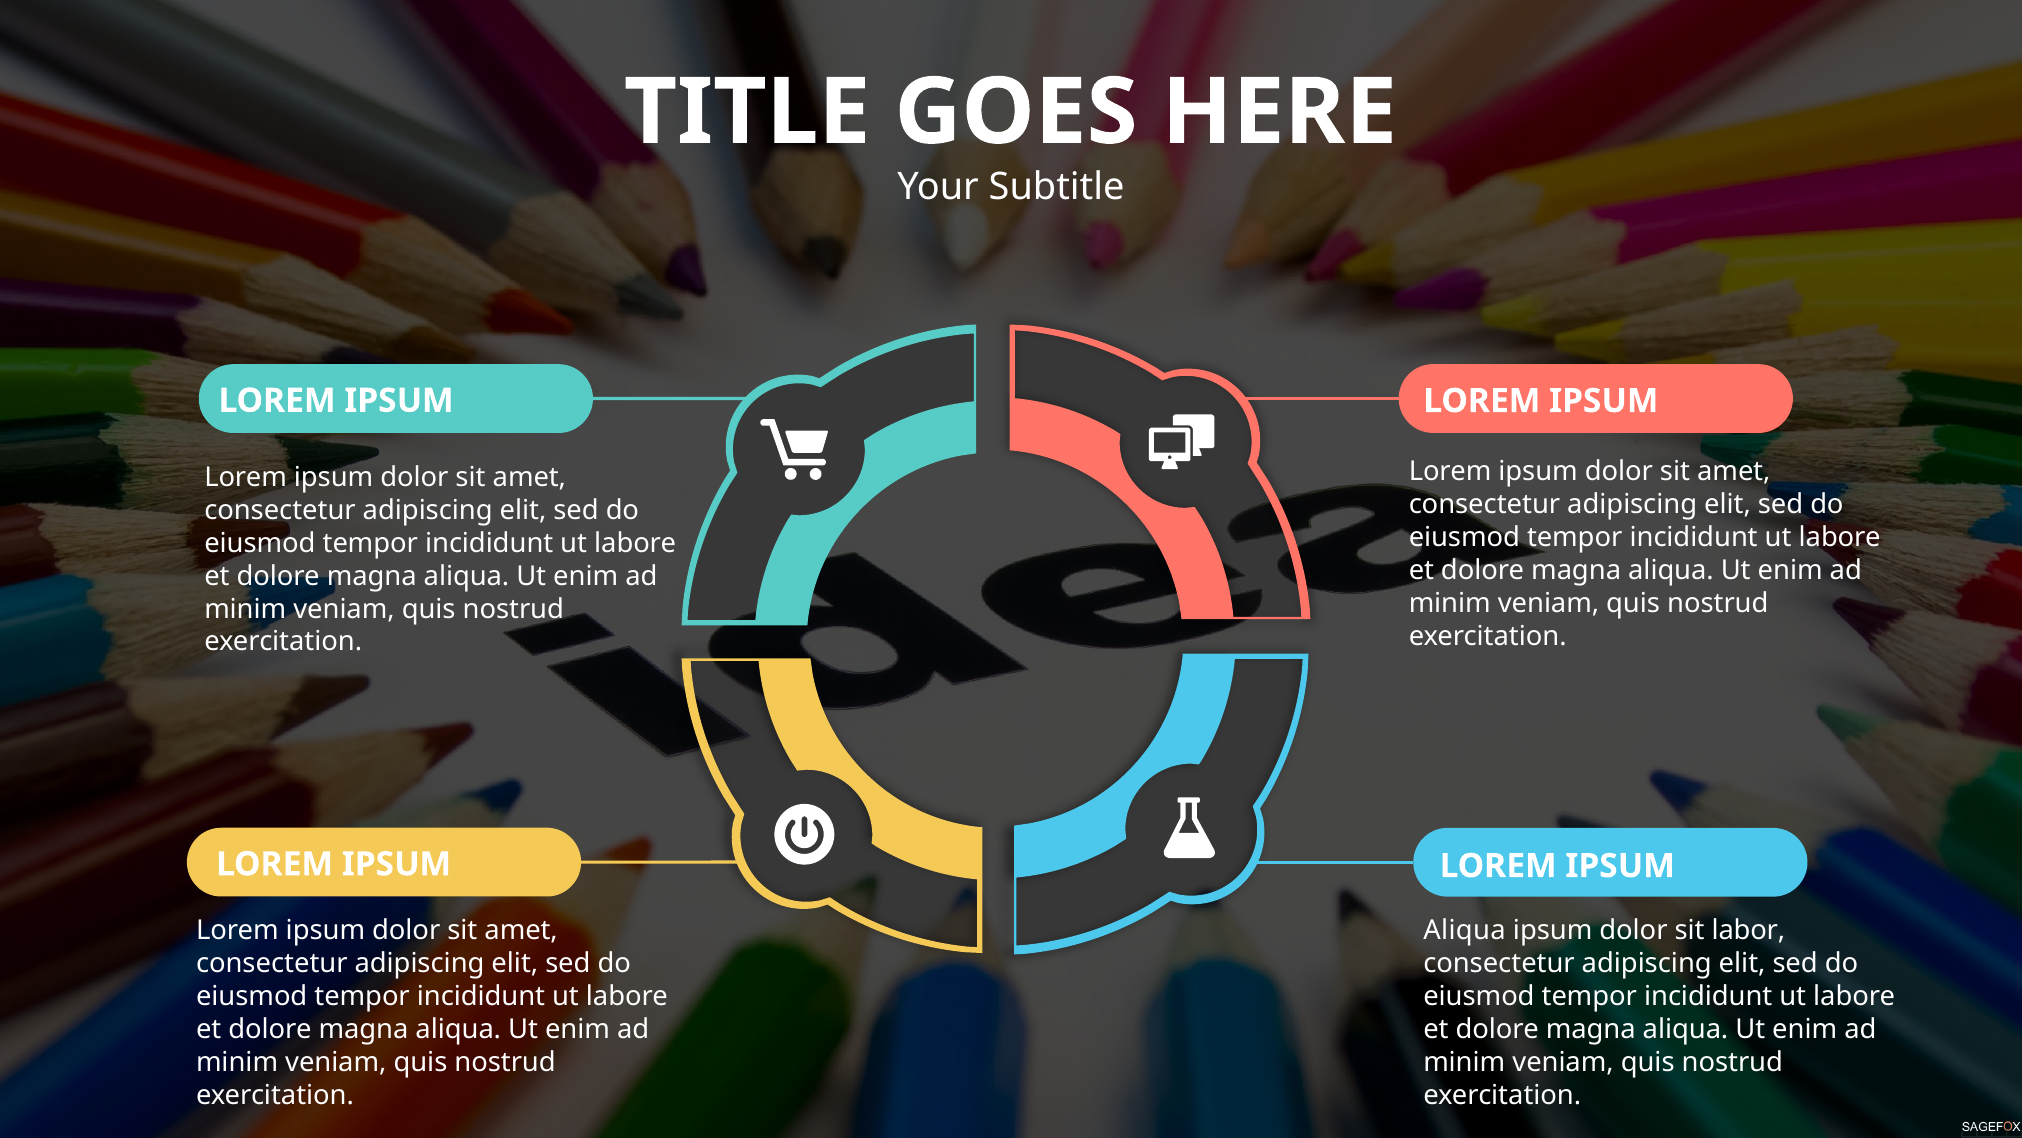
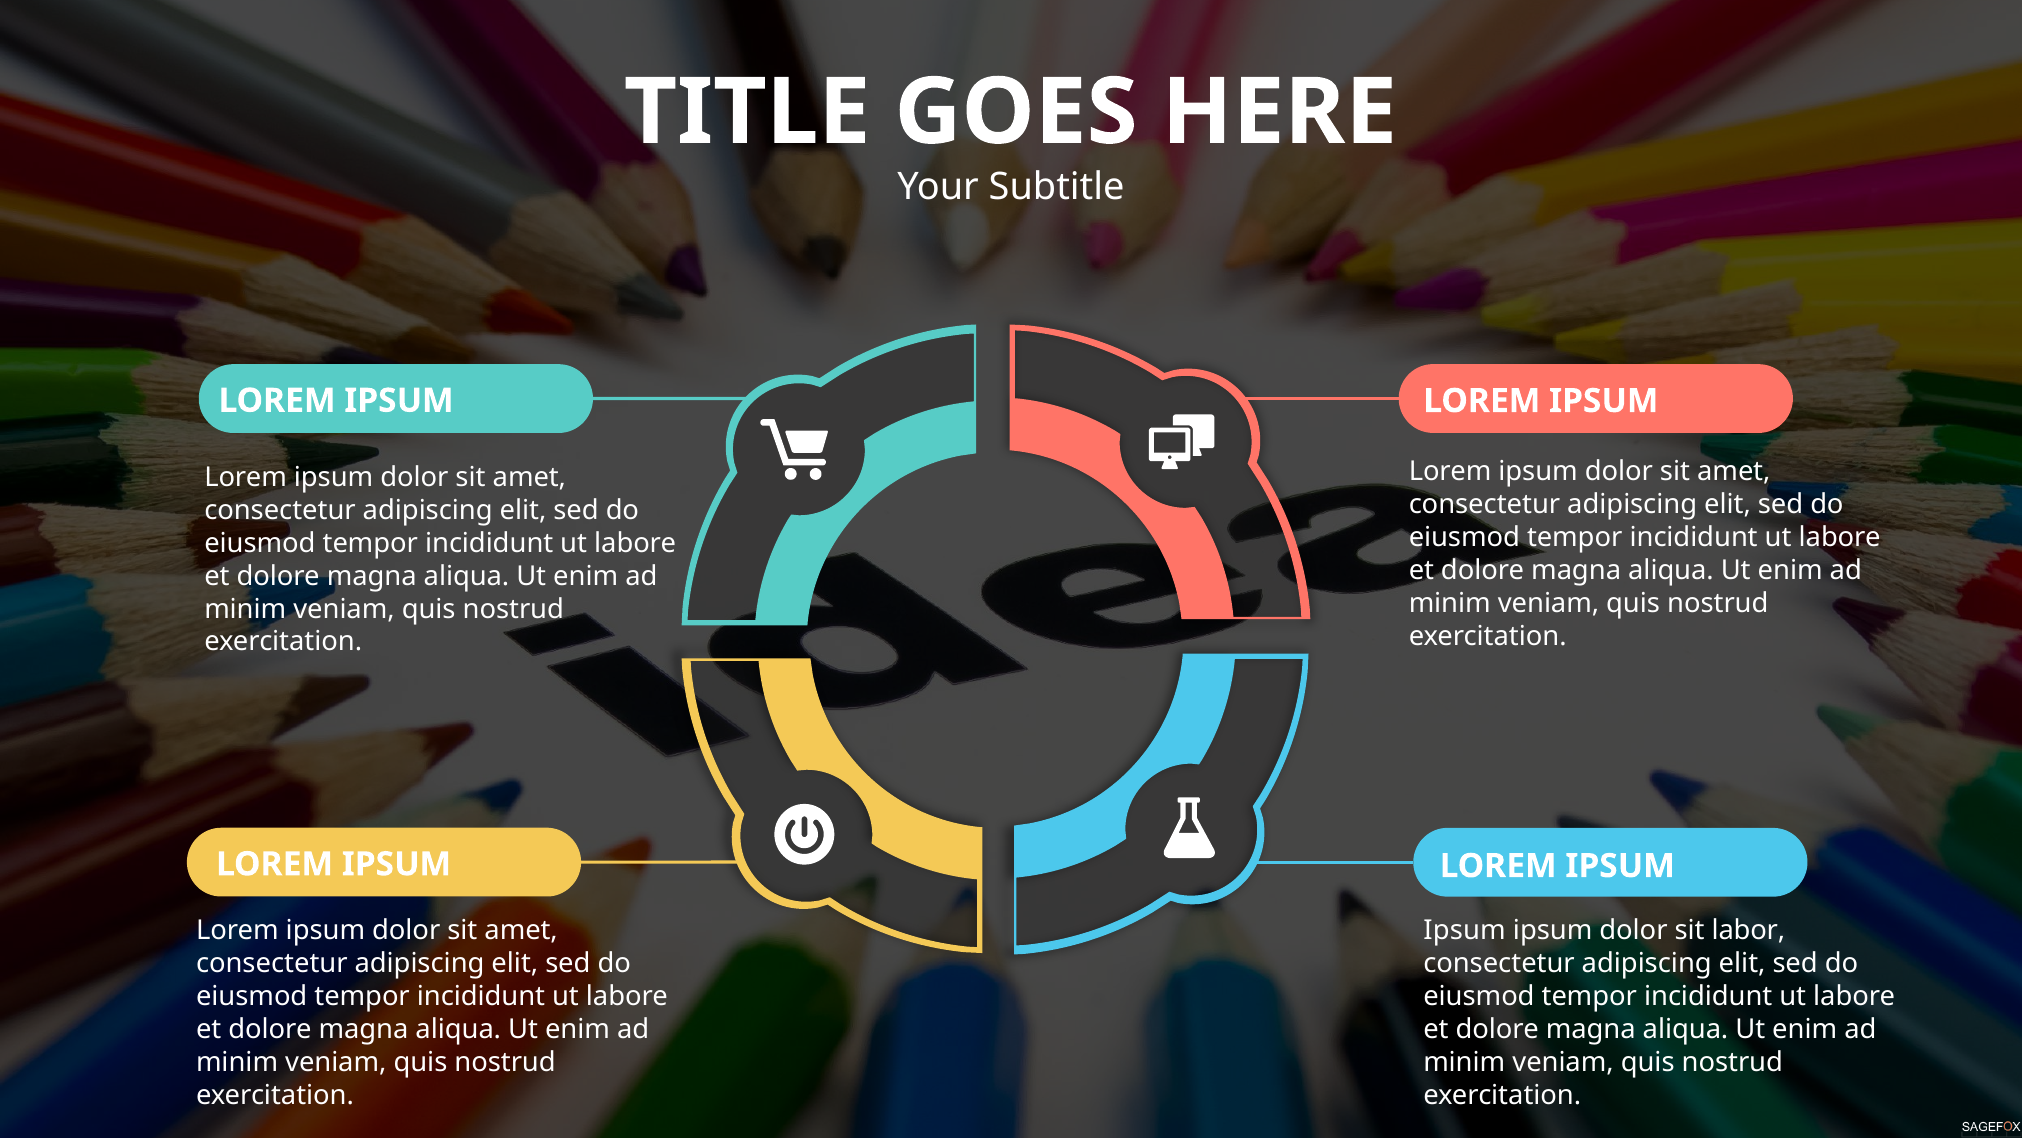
Aliqua: Aliqua -> Ipsum (1465, 930)
